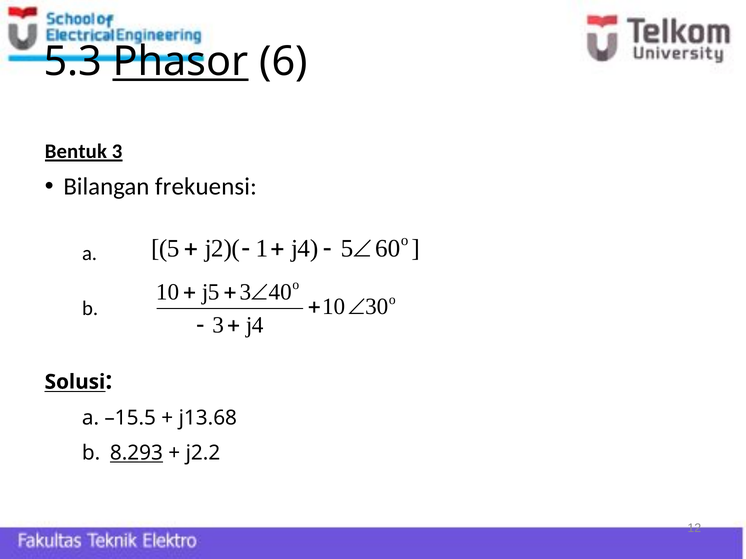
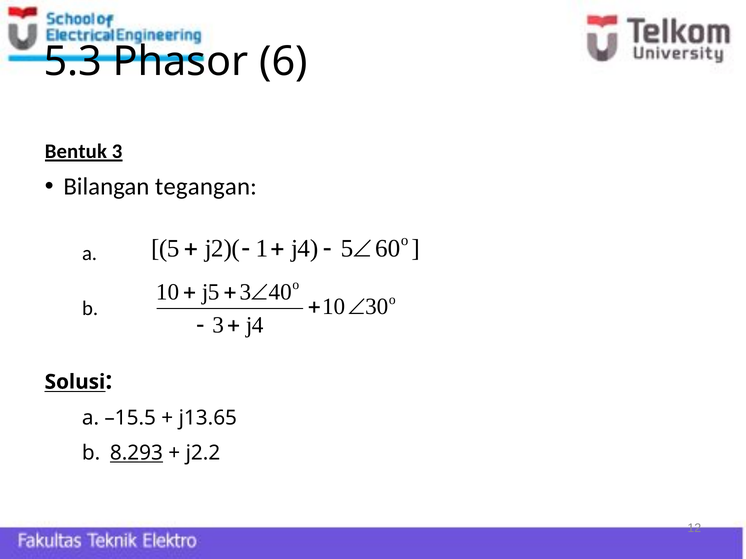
Phasor underline: present -> none (181, 62)
frekuensi: frekuensi -> tegangan (206, 187)
j13.68: j13.68 -> j13.65 (208, 418)
